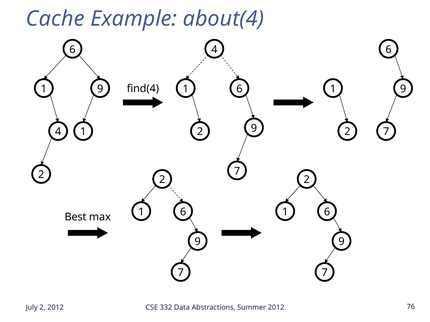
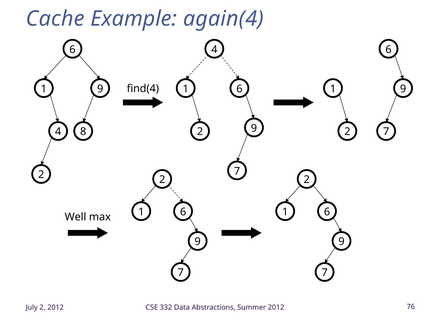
about(4: about(4 -> again(4 (223, 19)
4 1: 1 -> 8 (83, 132)
Best: Best -> Well (75, 217)
